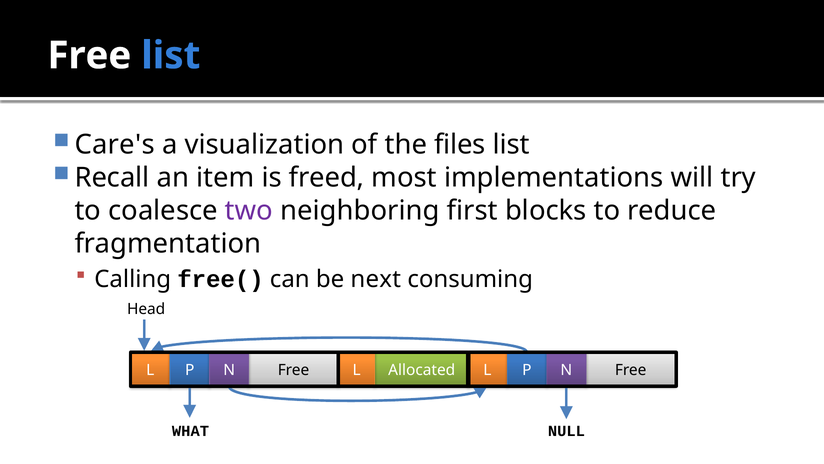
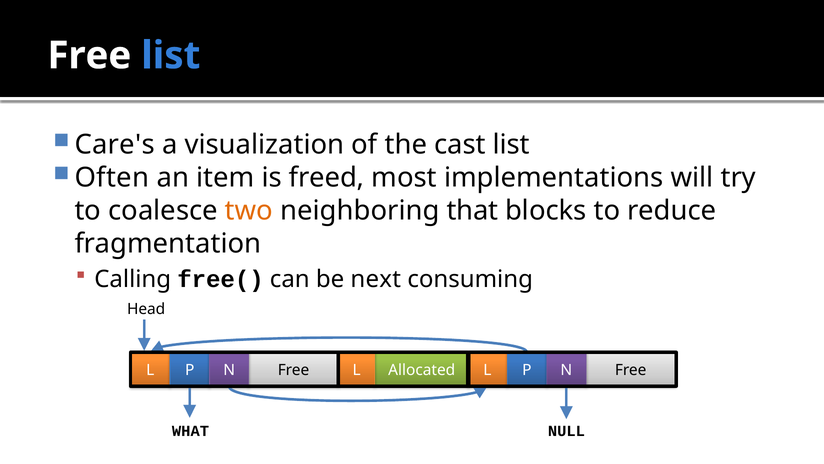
files: files -> cast (460, 145)
Recall: Recall -> Often (112, 178)
two colour: purple -> orange (249, 210)
first: first -> that (472, 210)
